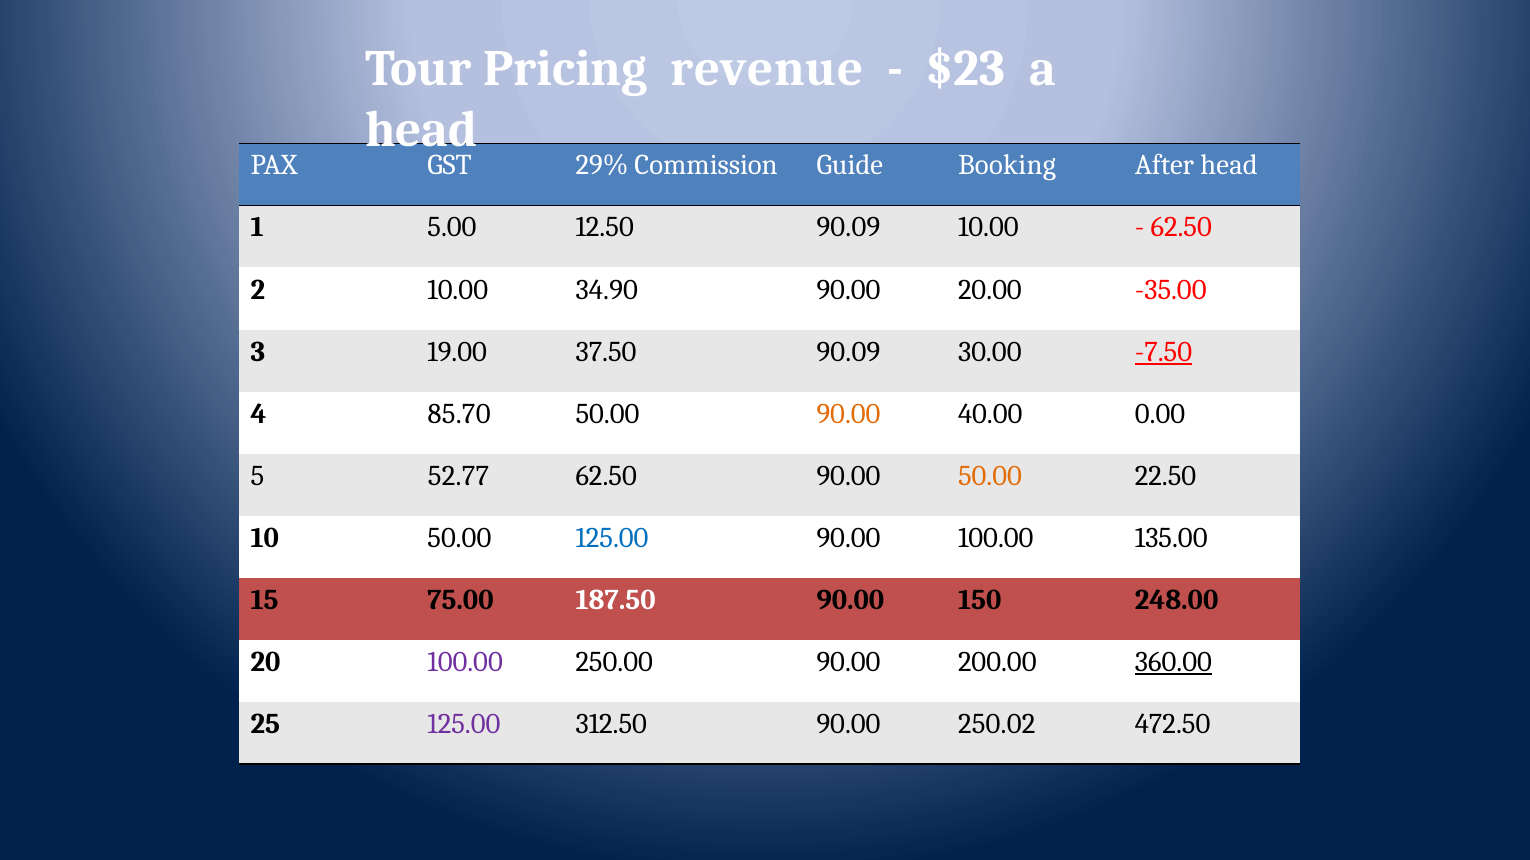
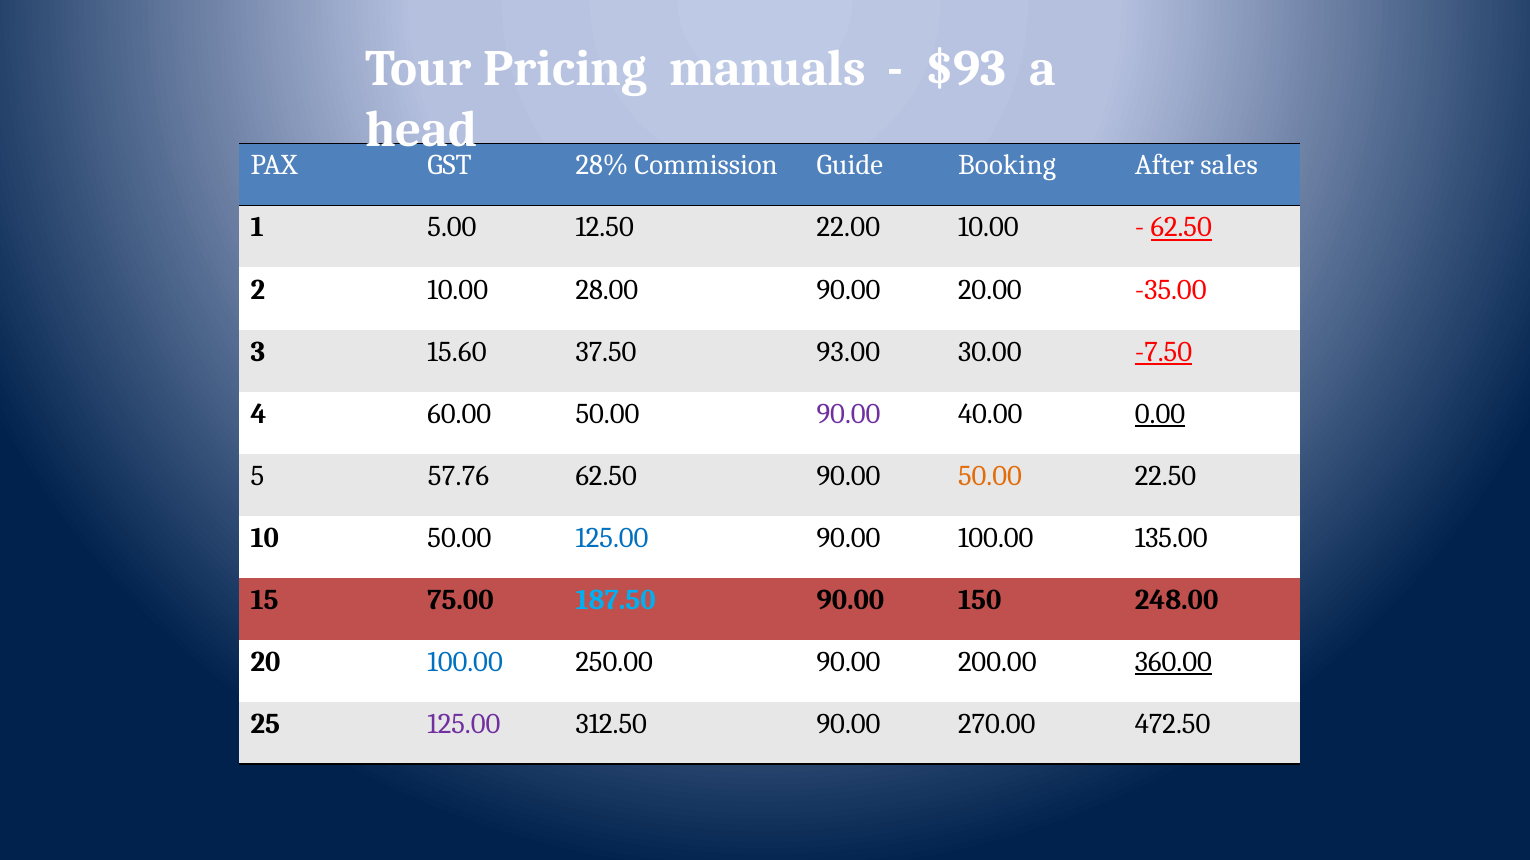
revenue: revenue -> manuals (768, 68)
$23: $23 -> $93 (966, 68)
29%: 29% -> 28% (602, 166)
After head: head -> sales (1229, 166)
12.50 90.09: 90.09 -> 22.00 (848, 228)
62.50 underline: none -> present (1181, 228)
34.90: 34.90 -> 28.00 (607, 290)
19.00: 19.00 -> 15.60 (457, 352)
37.50 90.09: 90.09 -> 93.00 (848, 352)
85.70: 85.70 -> 60.00 (459, 414)
90.00 colour: orange -> purple (849, 414)
0.00 underline: none -> present (1160, 414)
52.77: 52.77 -> 57.76 (459, 476)
187.50 colour: white -> light blue (616, 600)
100.00 colour: purple -> blue (465, 662)
250.02: 250.02 -> 270.00 (997, 725)
